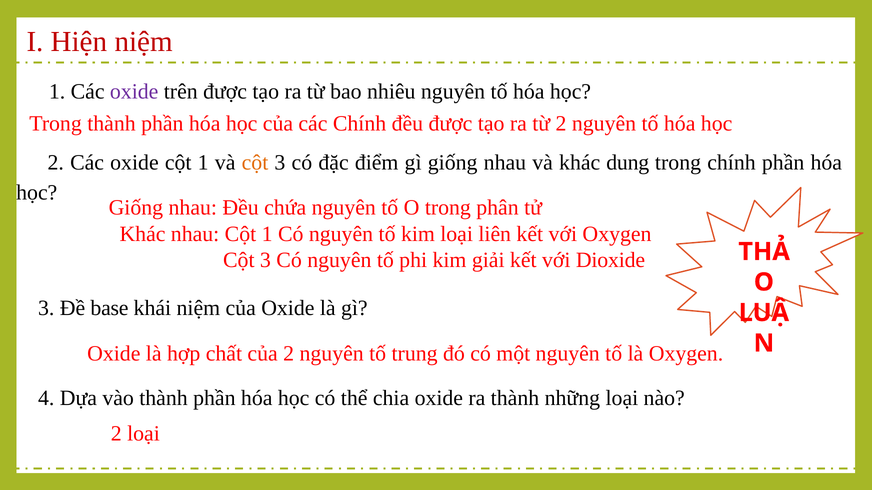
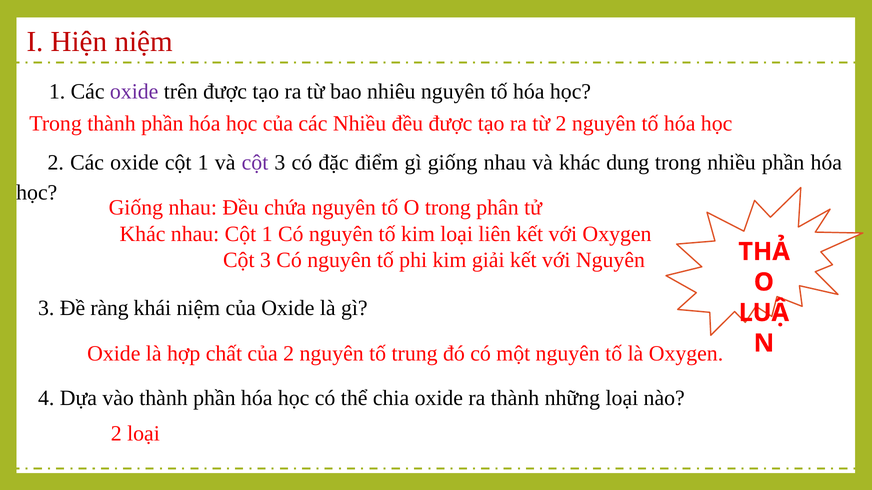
các Chính: Chính -> Nhiều (360, 124)
cột colour: orange -> purple (255, 163)
trong chính: chính -> nhiều (732, 163)
với Dioxide: Dioxide -> Nguyên (610, 260)
base: base -> ràng (109, 308)
